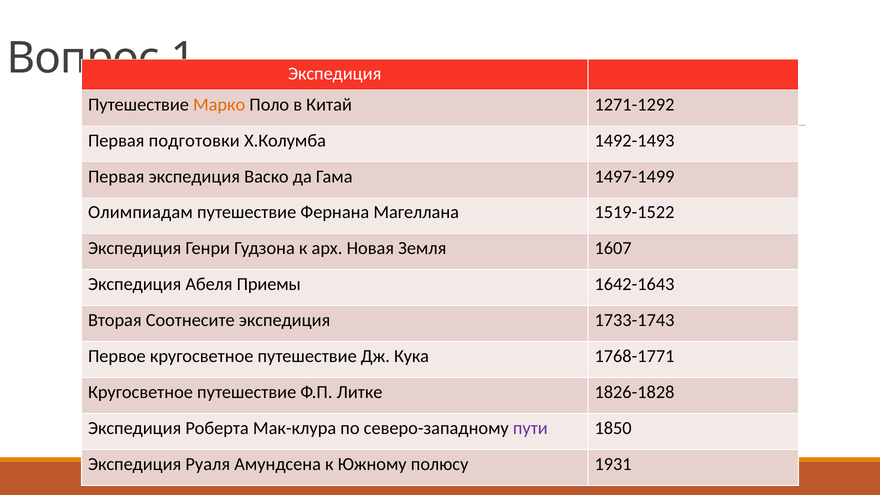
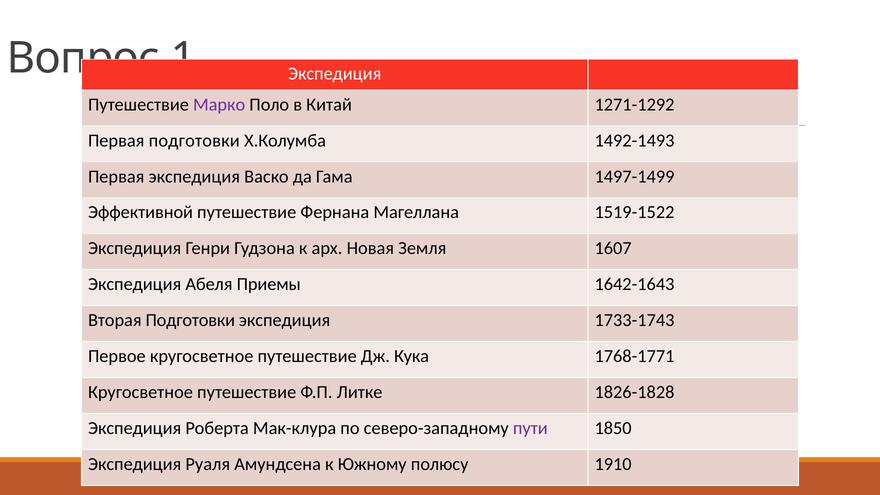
Марко colour: orange -> purple (219, 105)
Олимпиадам: Олимпиадам -> Эффективной (141, 212)
Вторая Соотнесите: Соотнесите -> Подготовки (190, 320)
1931: 1931 -> 1910 (613, 464)
